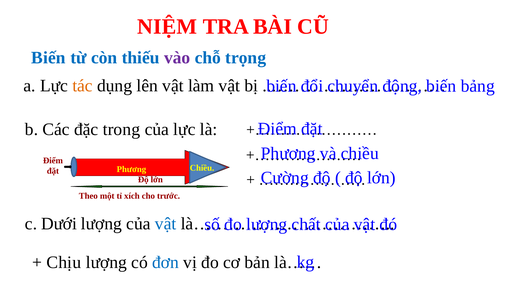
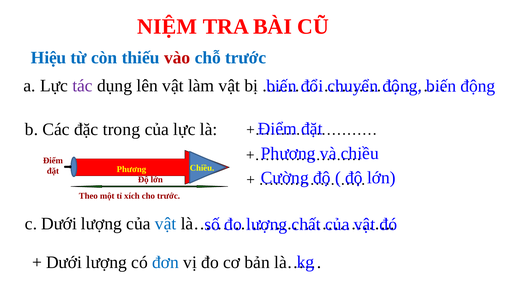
Biến: Biến -> Hiệu (49, 58)
vào colour: purple -> red (177, 58)
chỗ trọng: trọng -> trước (246, 58)
tác colour: orange -> purple (83, 86)
bảng: bảng -> động (478, 86)
Chịu: Chịu -> Dưới (64, 263)
